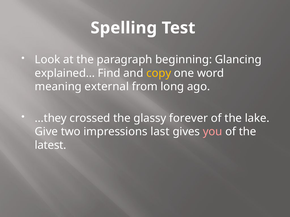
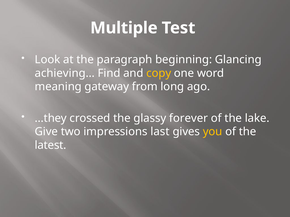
Spelling: Spelling -> Multiple (124, 28)
explained: explained -> achieving (65, 73)
external: external -> gateway (107, 87)
you colour: pink -> yellow (213, 132)
